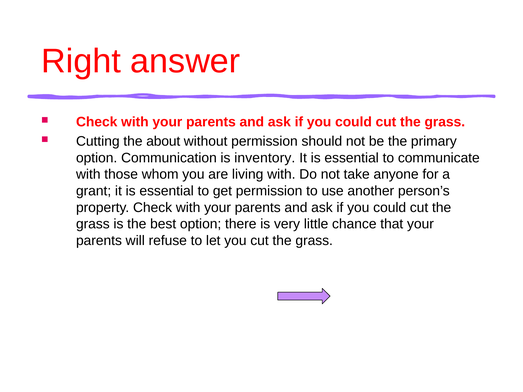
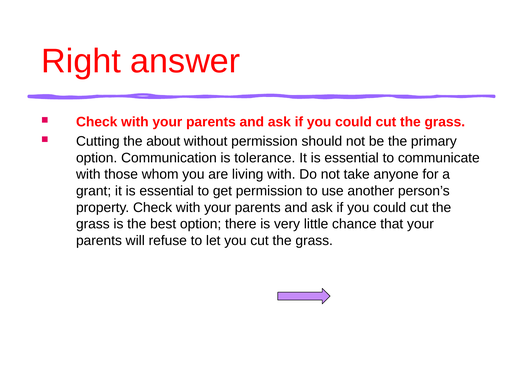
inventory: inventory -> tolerance (265, 158)
